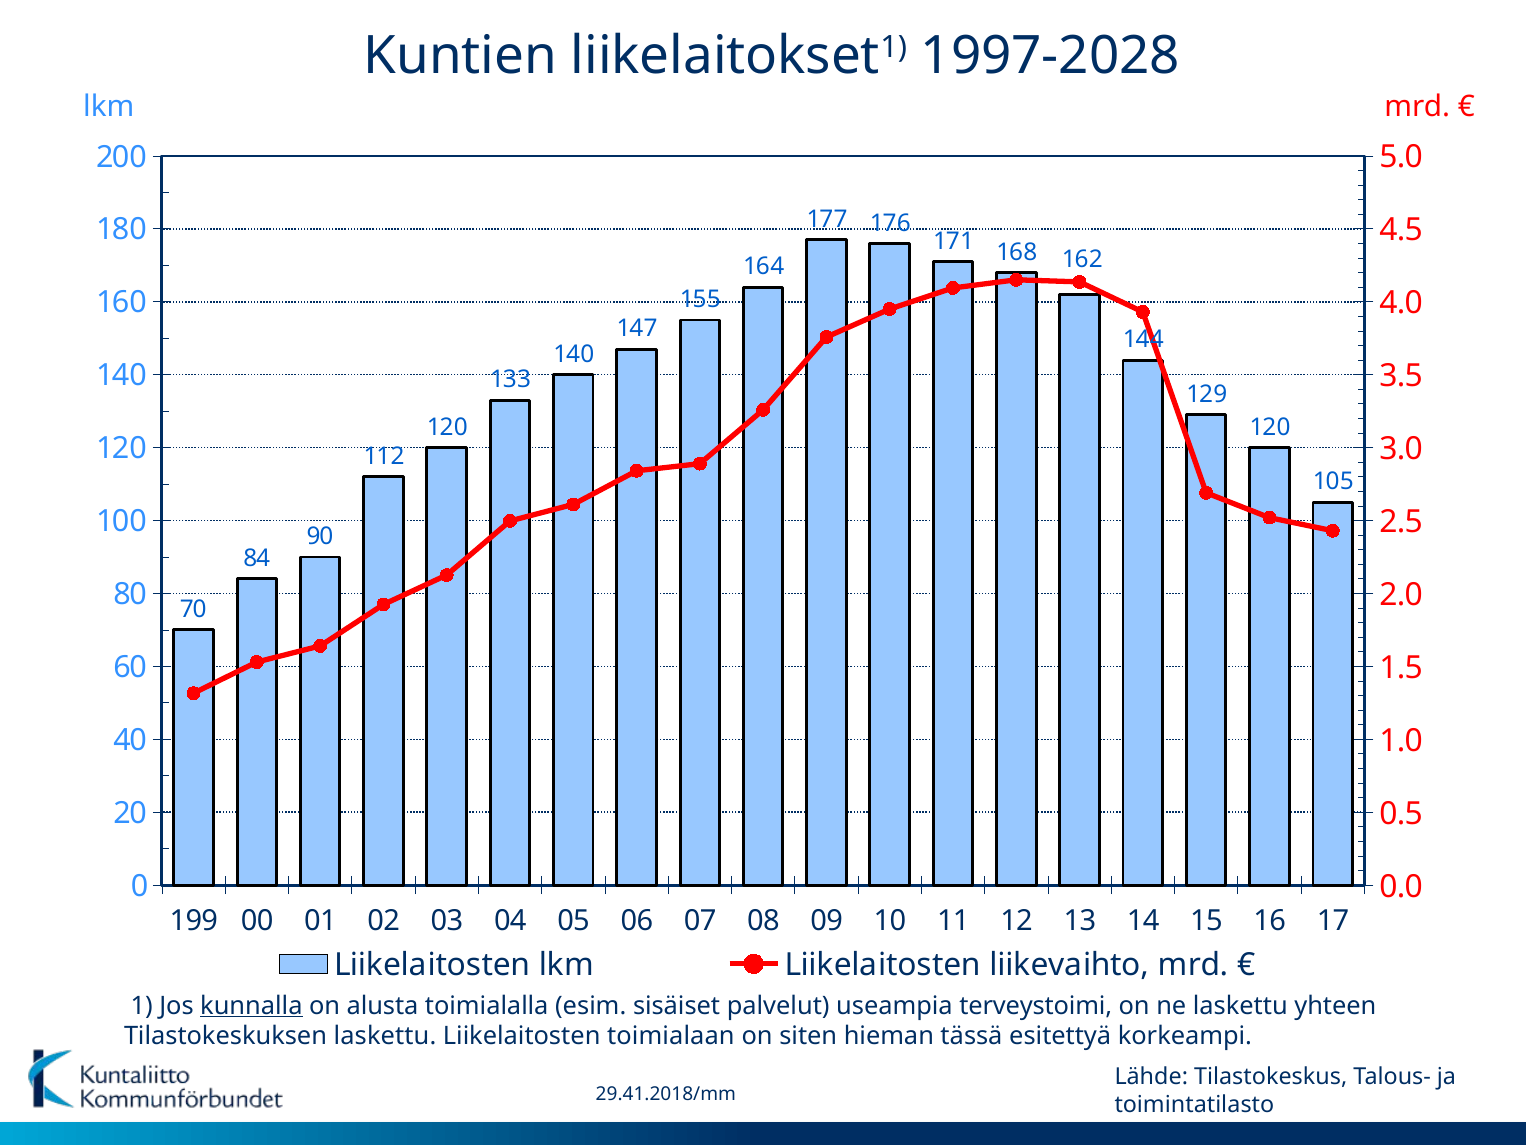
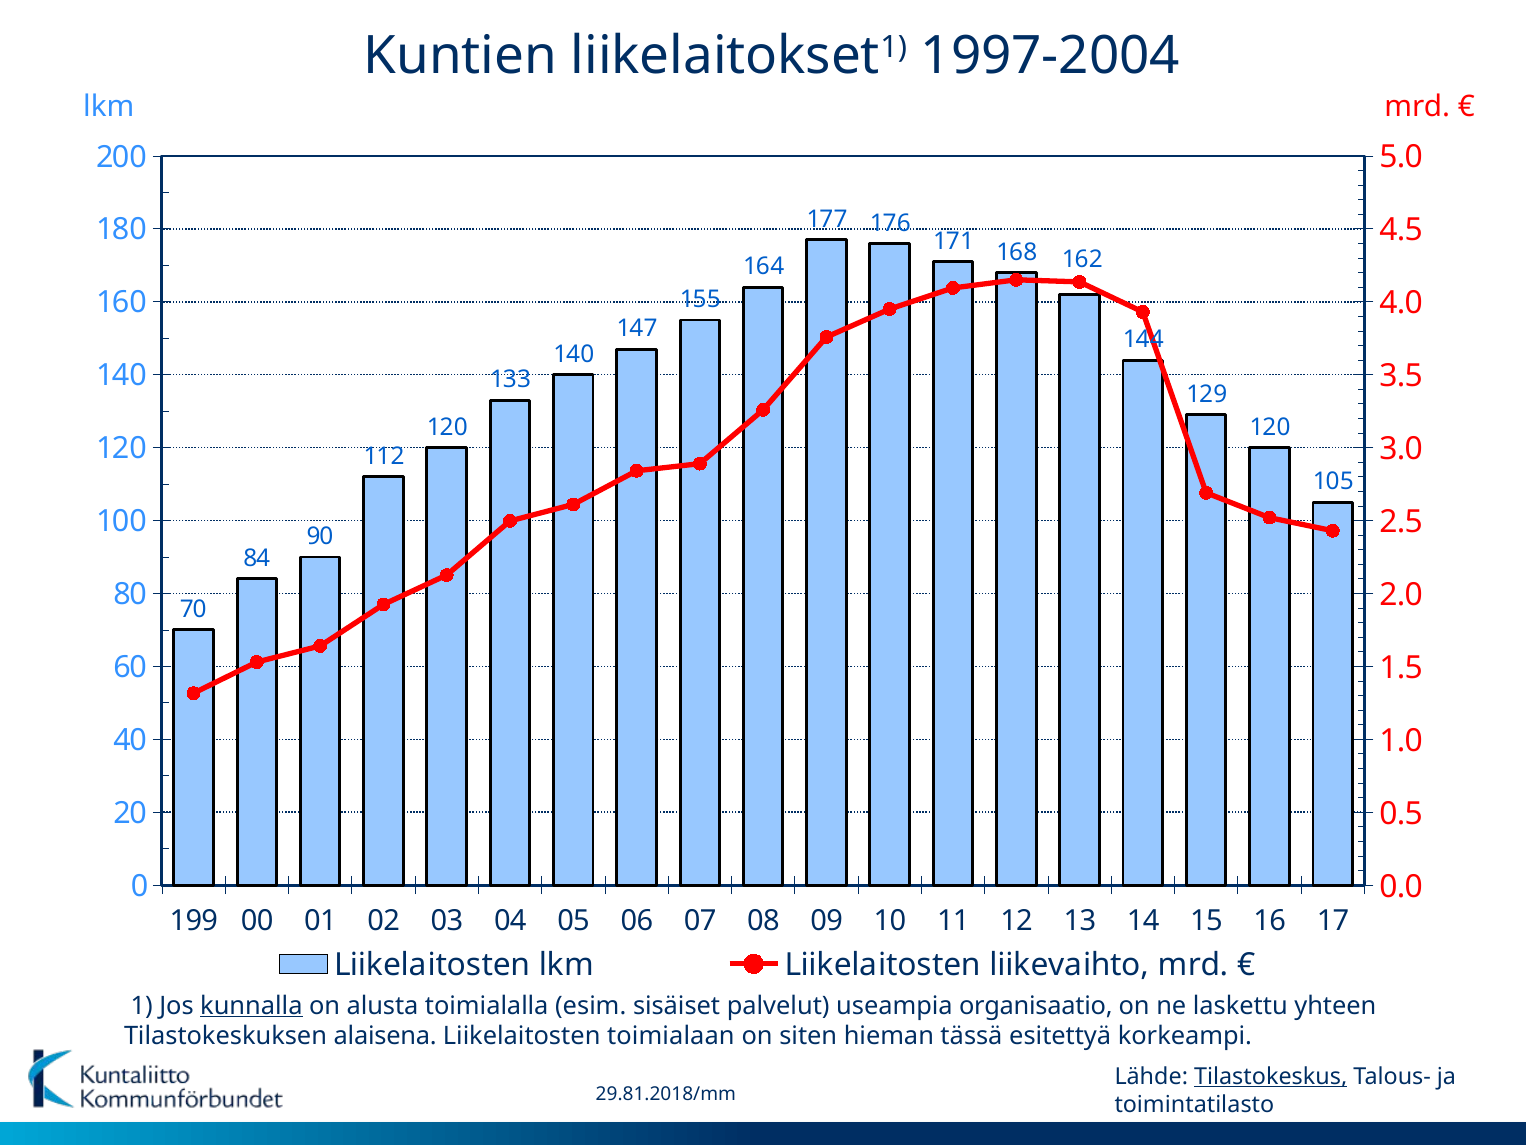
1997-2028: 1997-2028 -> 1997-2004 (1050, 56)
terveystoimi: terveystoimi -> organisaatio (1036, 1005)
Tilastokeskuksen laskettu: laskettu -> alaisena (385, 1036)
Tilastokeskus underline: none -> present (1271, 1076)
29.41.2018/mm: 29.41.2018/mm -> 29.81.2018/mm (666, 1094)
